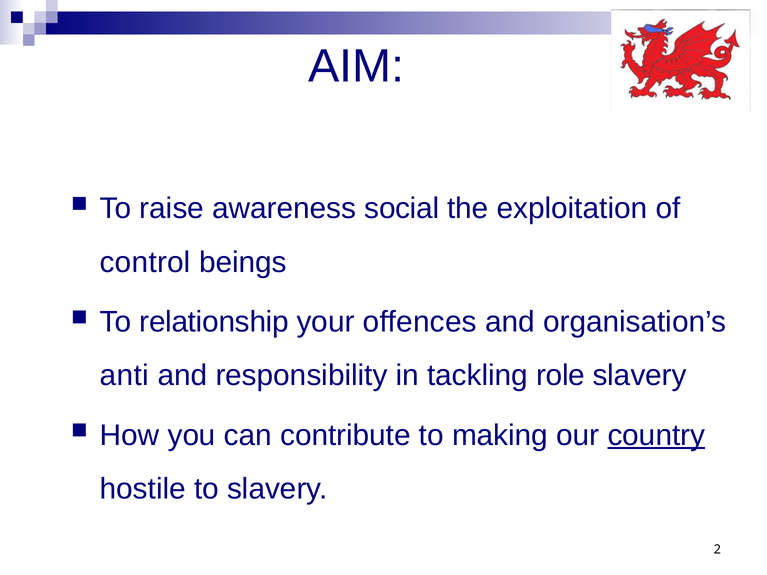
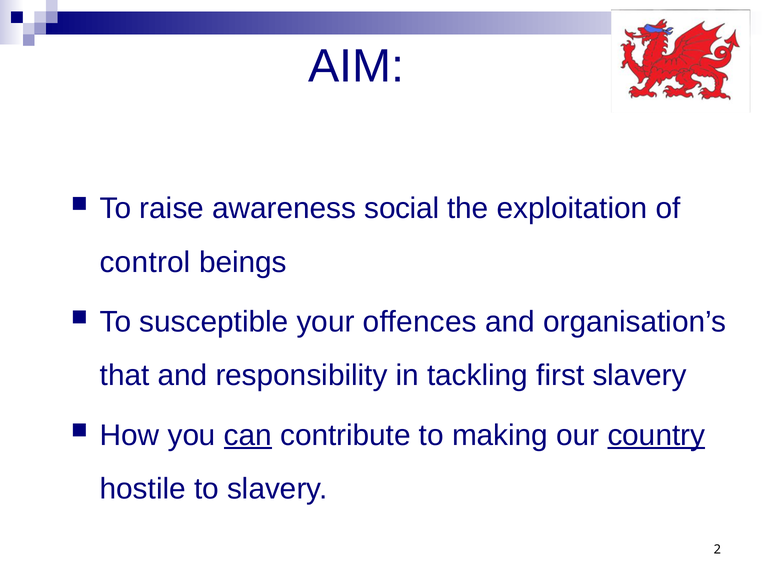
relationship: relationship -> susceptible (214, 322)
anti: anti -> that (125, 376)
role: role -> first (560, 376)
can underline: none -> present (248, 435)
